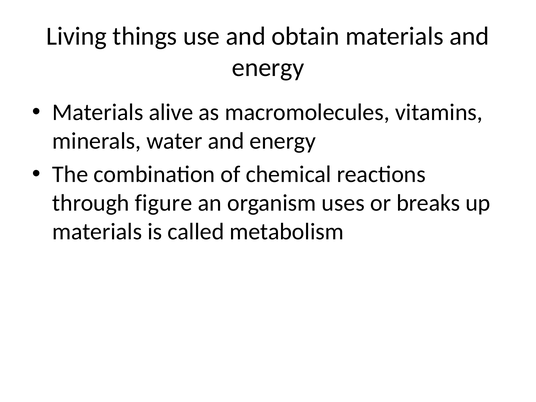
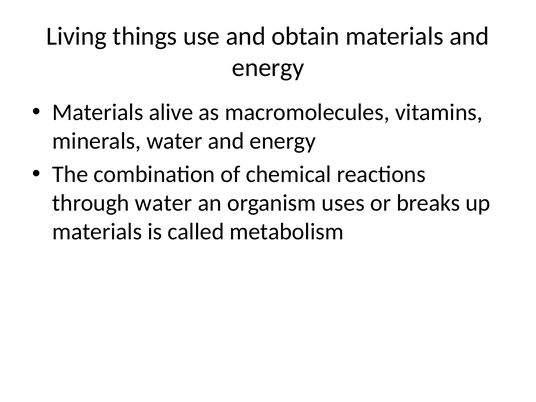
through figure: figure -> water (164, 203)
